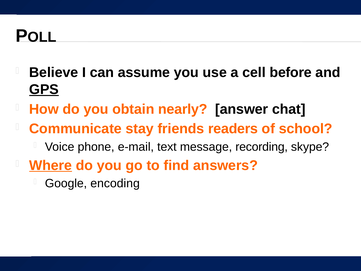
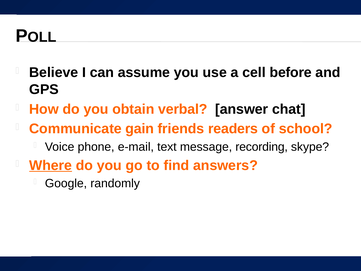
GPS underline: present -> none (44, 89)
nearly: nearly -> verbal (183, 109)
stay: stay -> gain (140, 129)
encoding: encoding -> randomly (115, 183)
